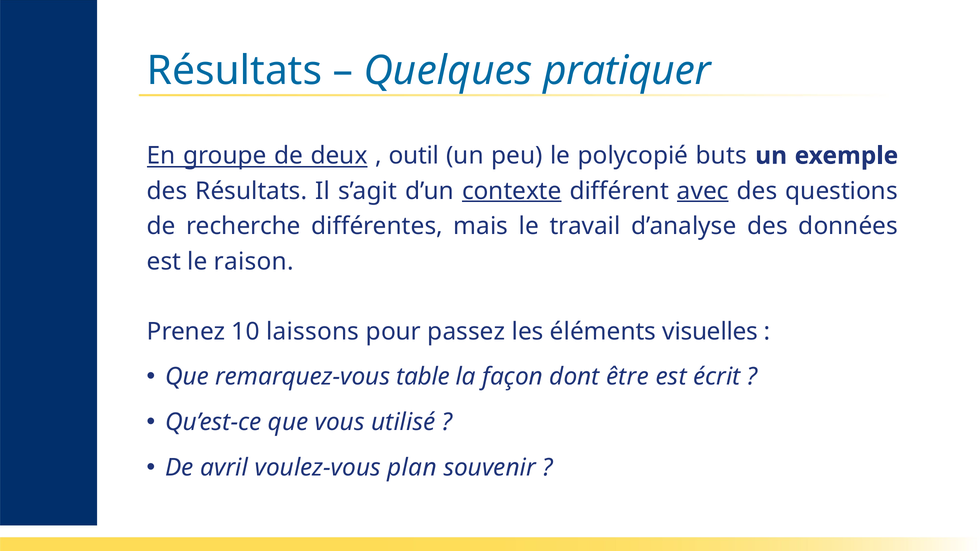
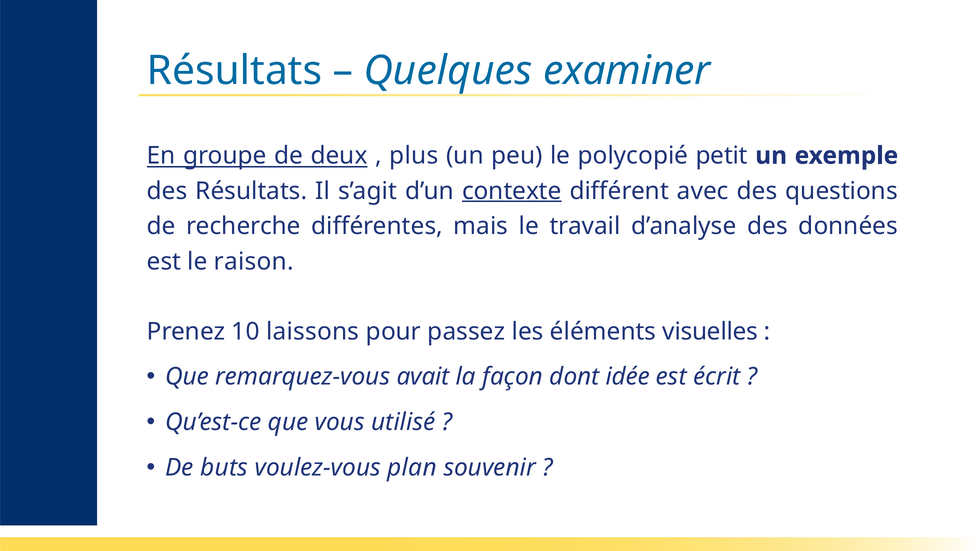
pratiquer: pratiquer -> examiner (627, 71)
outil: outil -> plus (414, 156)
buts: buts -> petit (722, 156)
avec underline: present -> none (703, 191)
table: table -> avait (423, 377)
être: être -> idée (628, 377)
avril: avril -> buts (224, 468)
